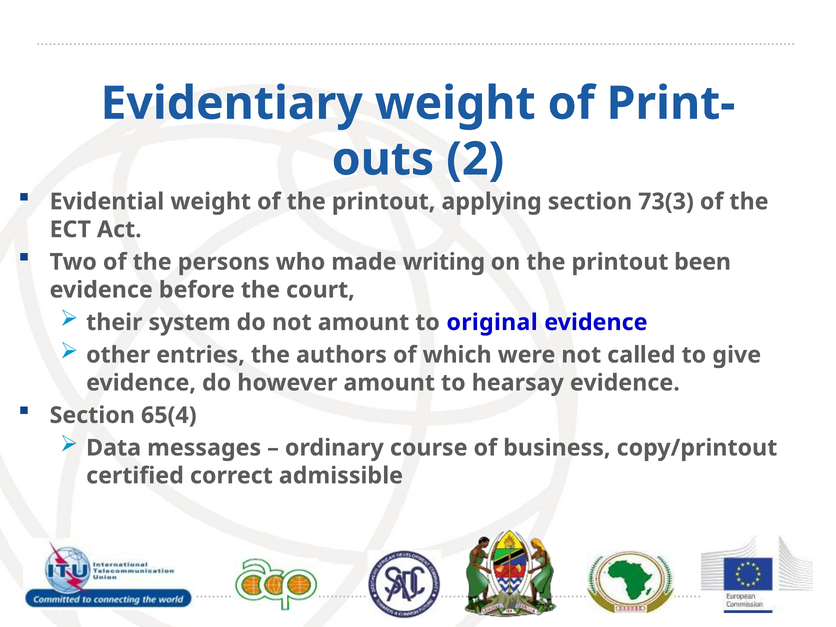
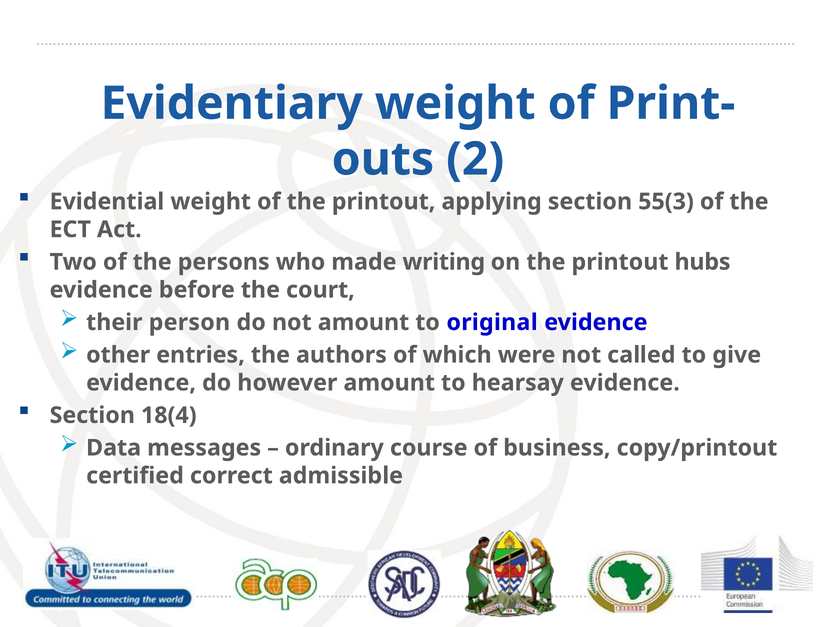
73(3: 73(3 -> 55(3 (666, 202)
been: been -> hubs (703, 262)
system: system -> person (189, 322)
65(4: 65(4 -> 18(4 (169, 415)
